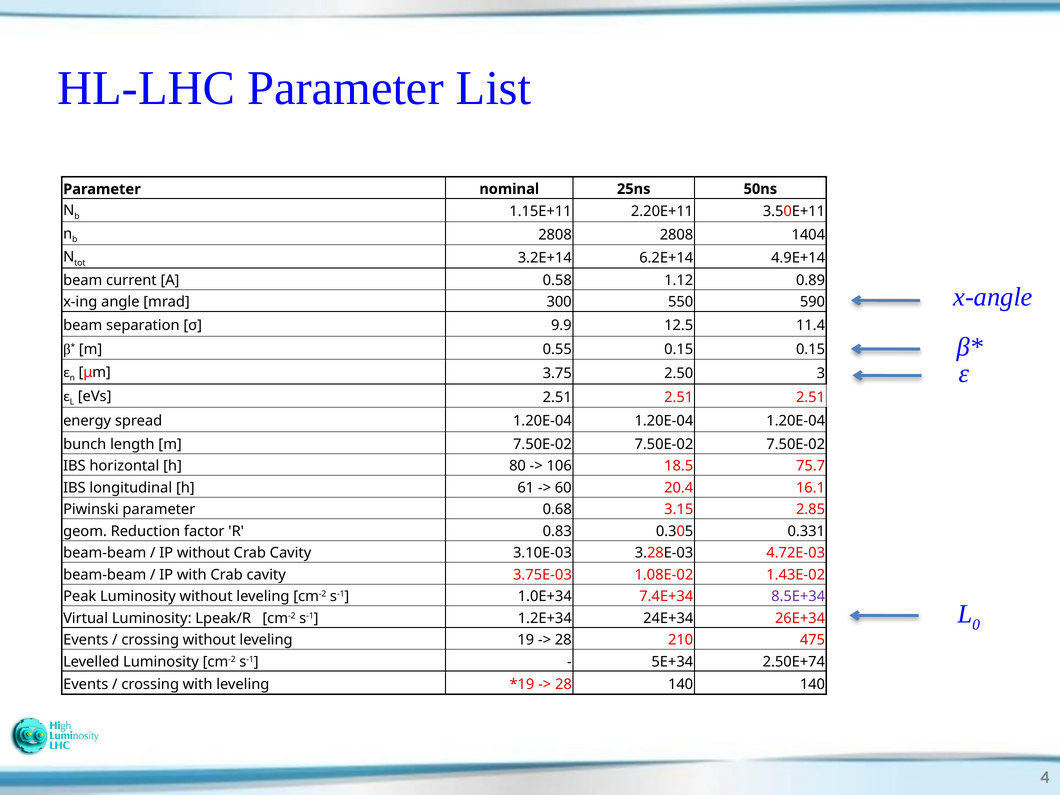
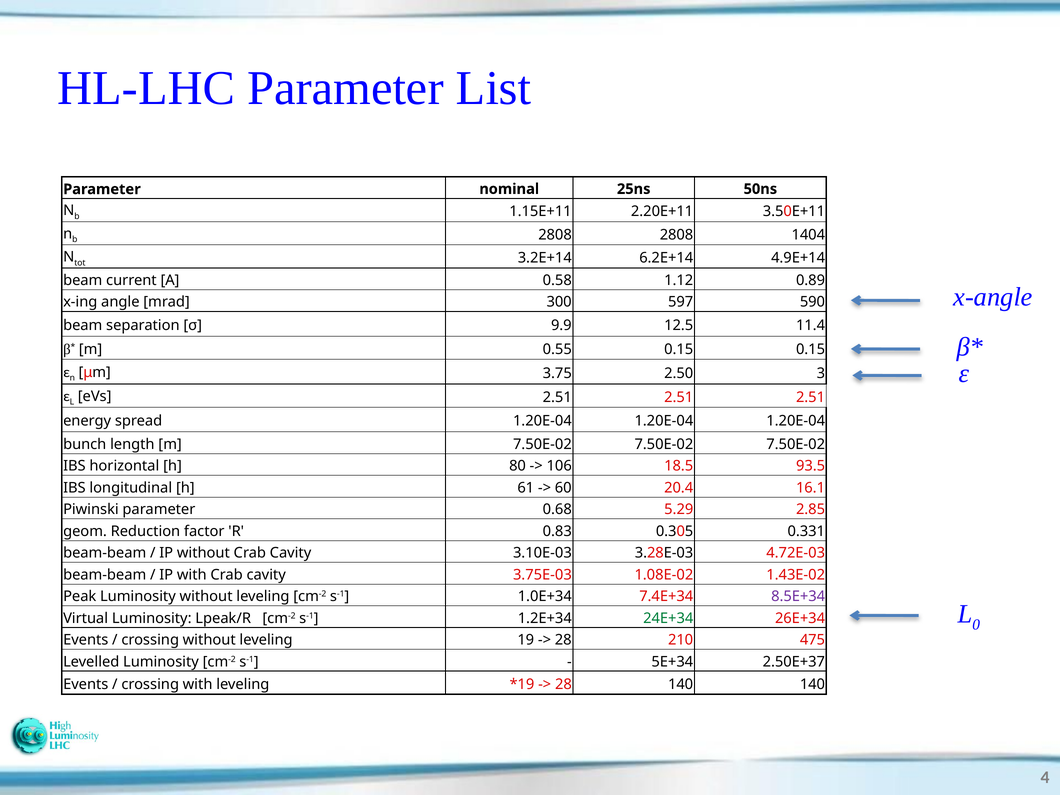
550: 550 -> 597 (681, 302)
75.7: 75.7 -> 93.5 (811, 466)
3.15: 3.15 -> 5.29 (679, 509)
24E+34 colour: black -> green (668, 618)
2.50E+74: 2.50E+74 -> 2.50E+37 (794, 662)
